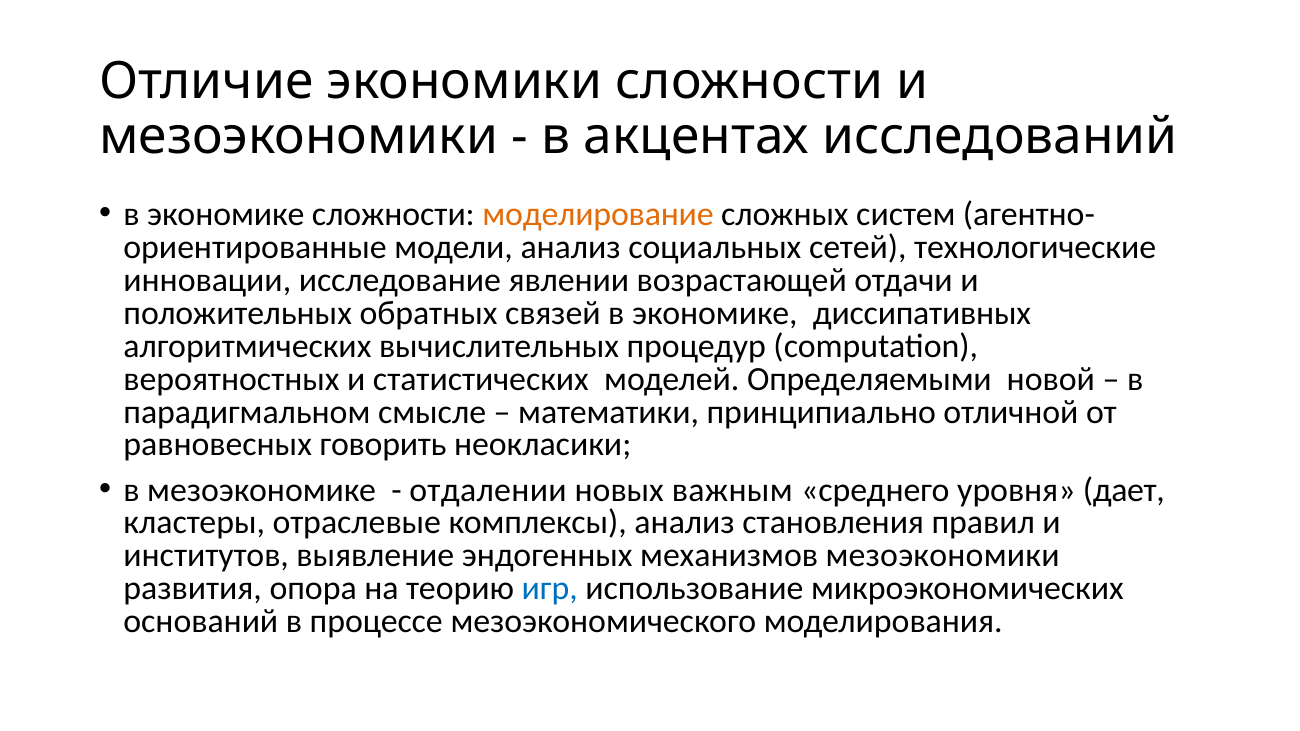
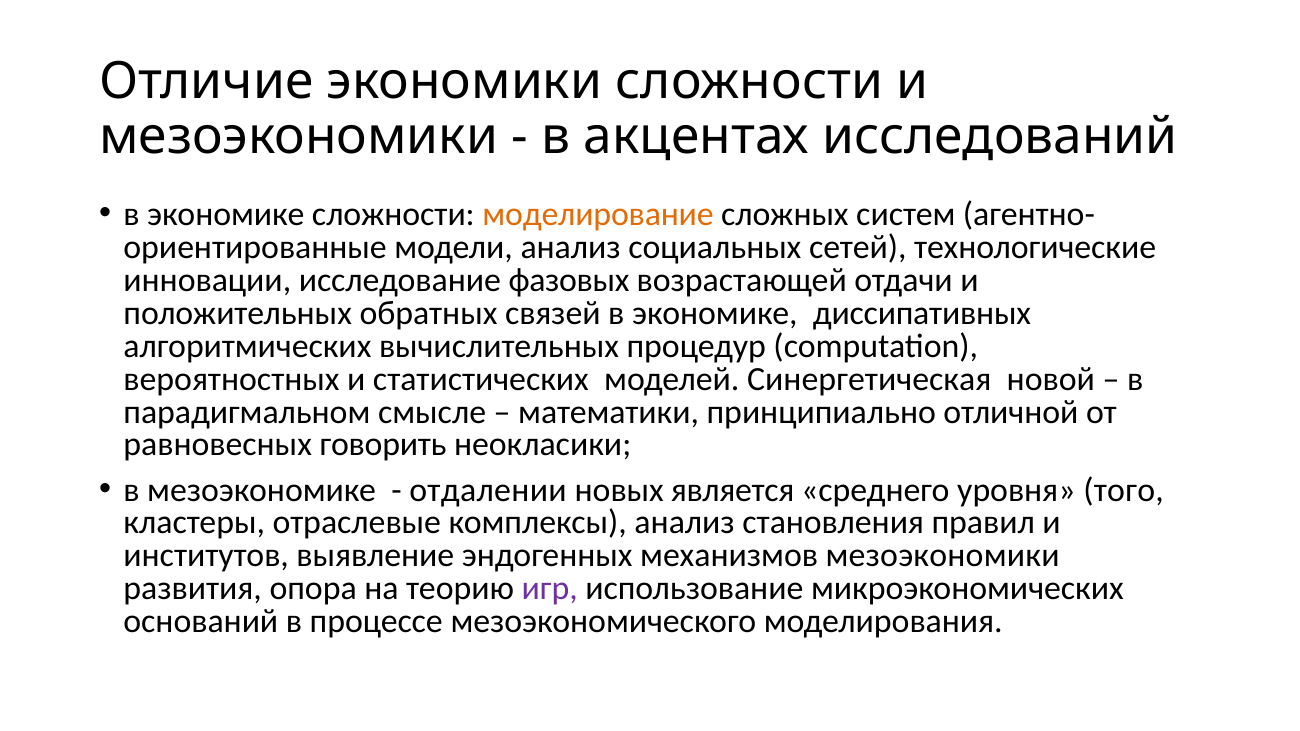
явлении: явлении -> фазовых (569, 280)
Определяемыми: Определяемыми -> Синергетическая (869, 379)
важным: важным -> является (733, 490)
дает: дает -> того (1124, 490)
игр colour: blue -> purple (550, 589)
